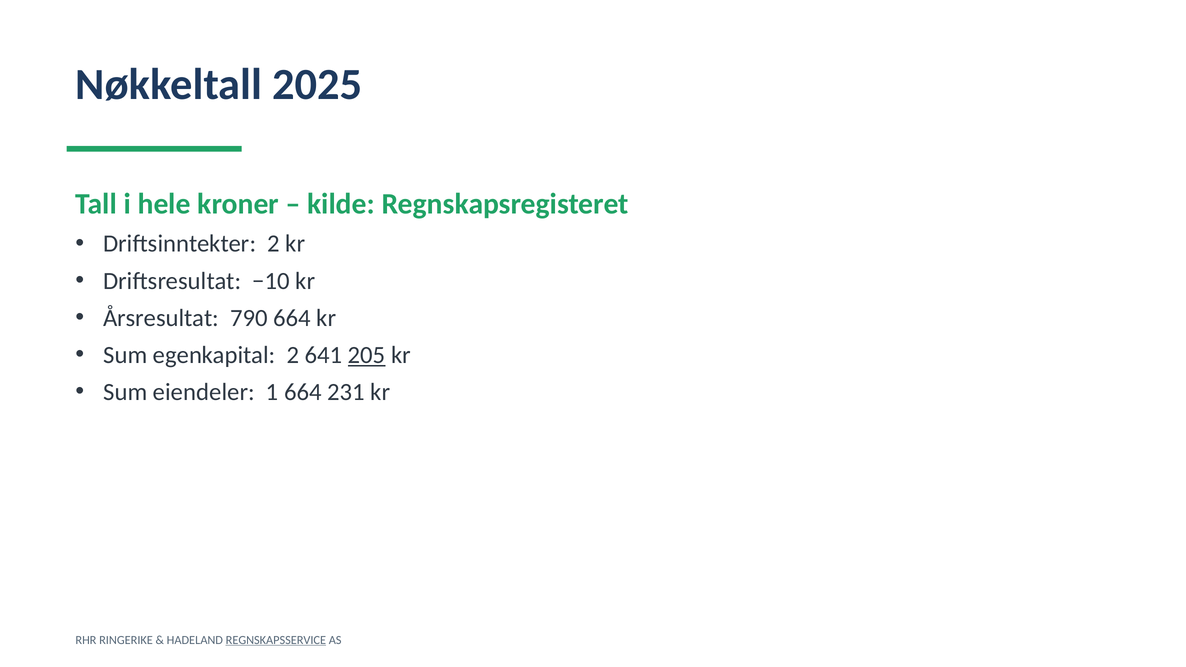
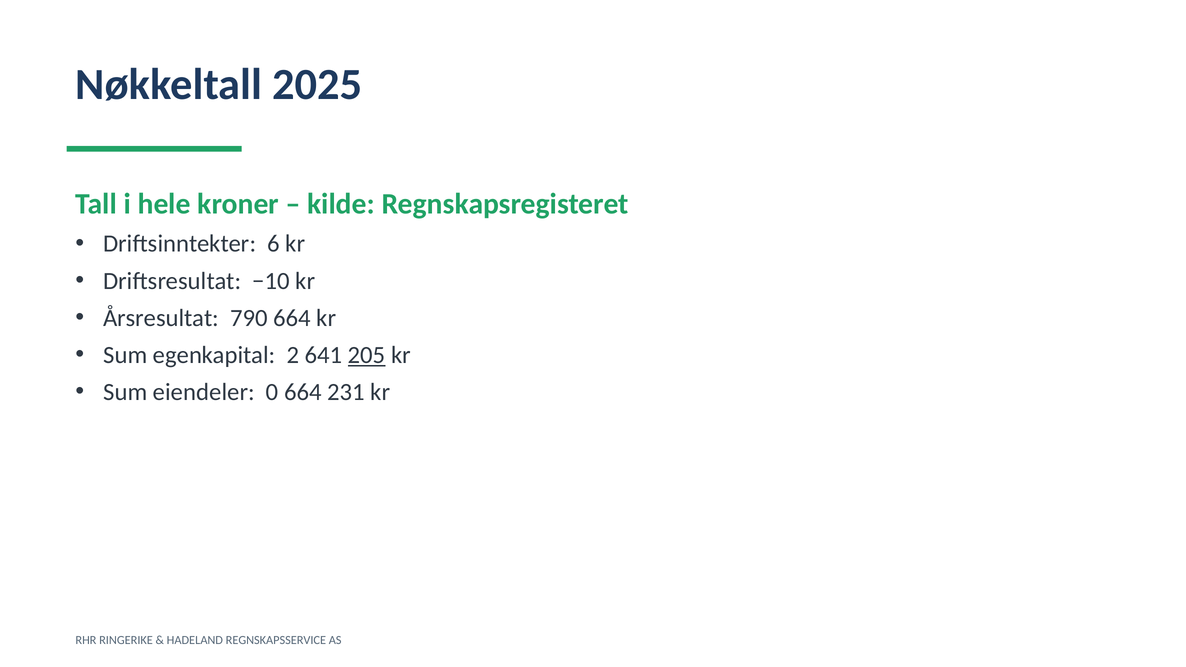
Driftsinntekter 2: 2 -> 6 (274, 244)
1: 1 -> 0 (272, 392)
REGNSKAPSSERVICE underline: present -> none (276, 640)
